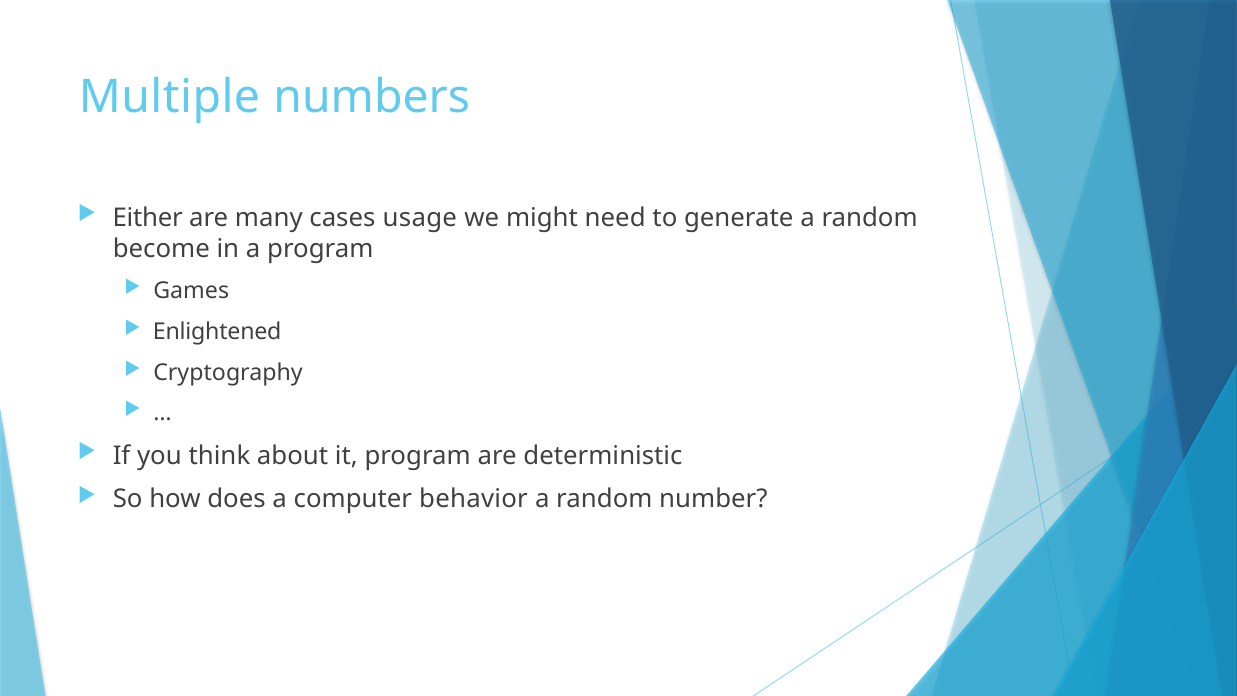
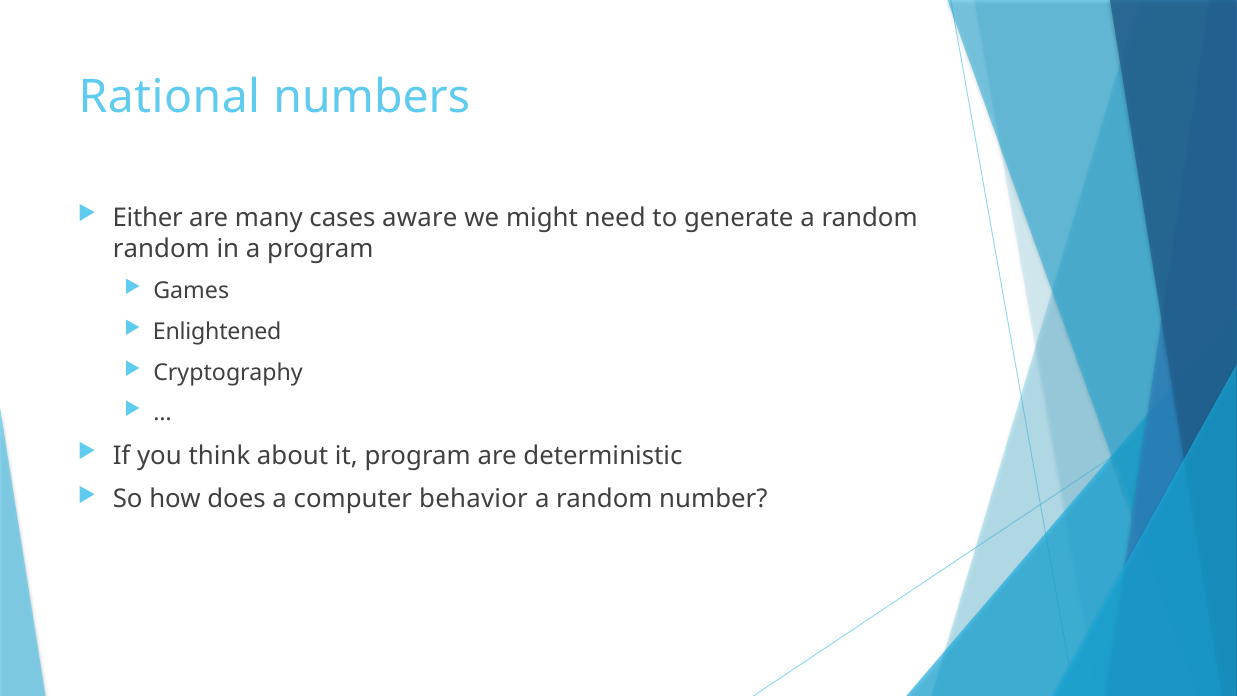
Multiple: Multiple -> Rational (169, 98)
usage: usage -> aware (420, 218)
become: become -> random (161, 249)
